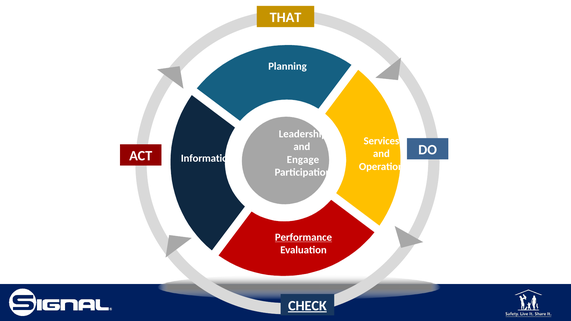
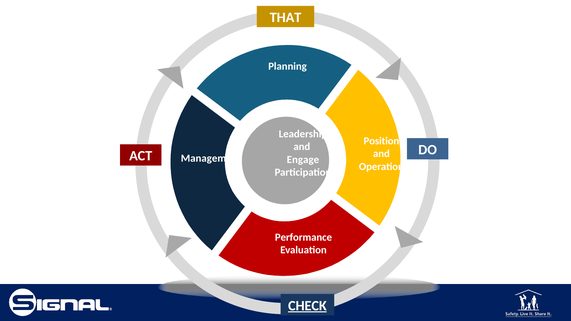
Services: Services -> Position (381, 141)
Informational: Informational -> Management (211, 158)
Performance underline: present -> none (303, 237)
